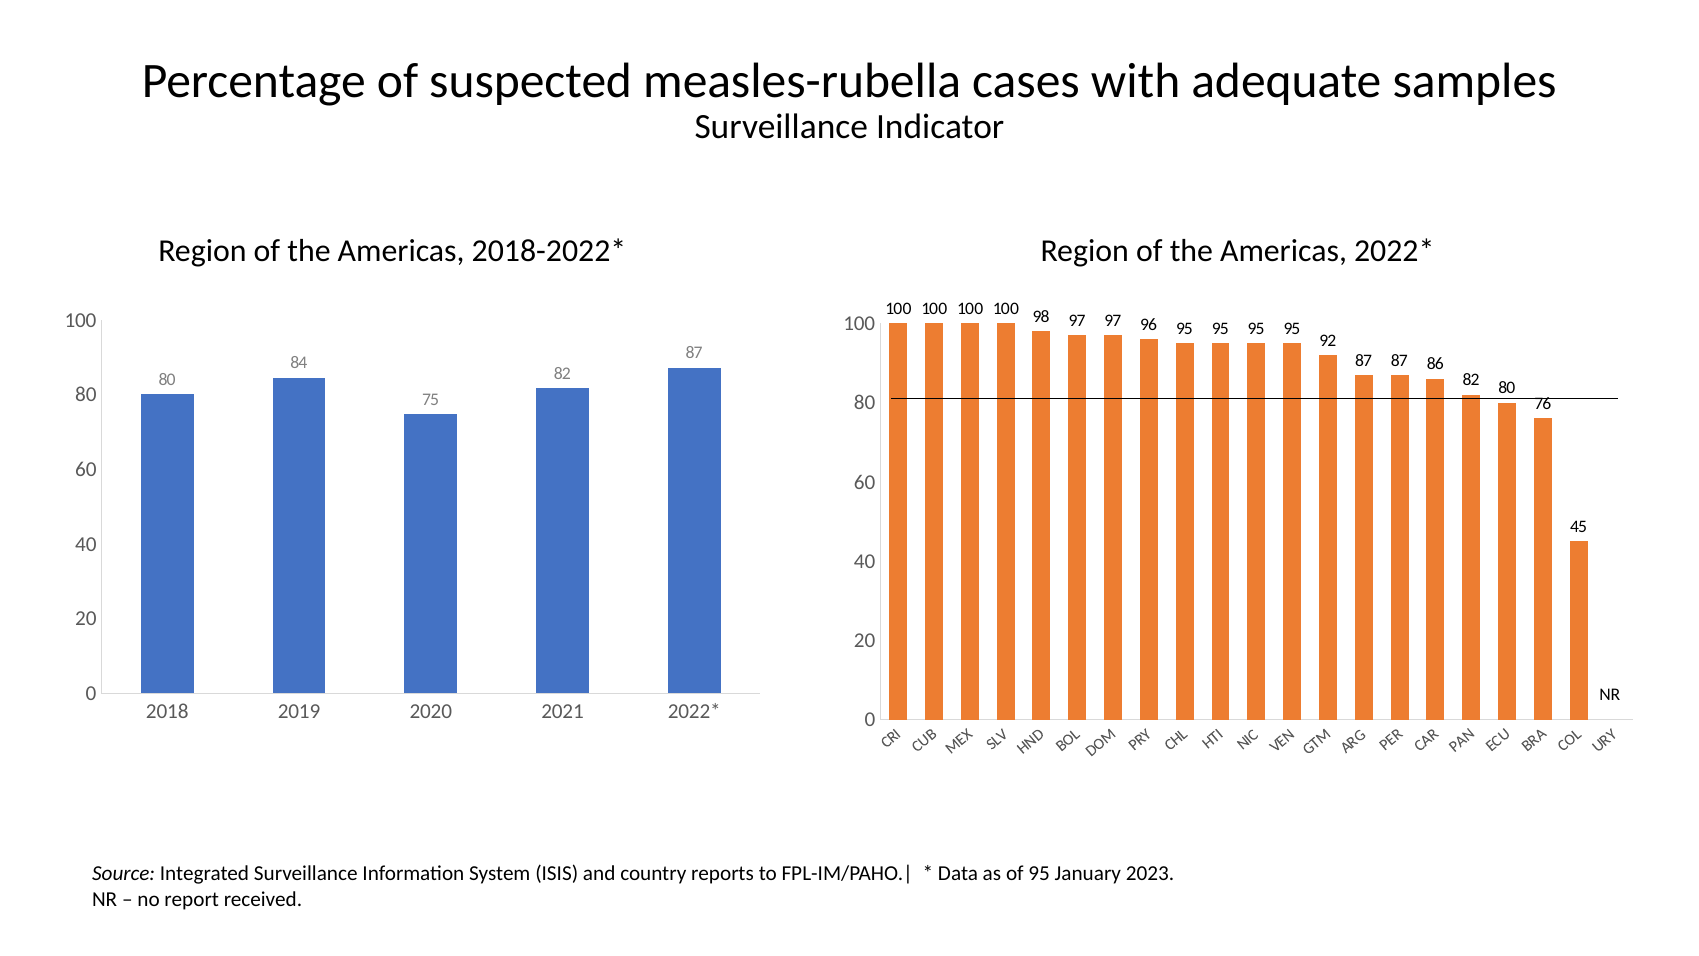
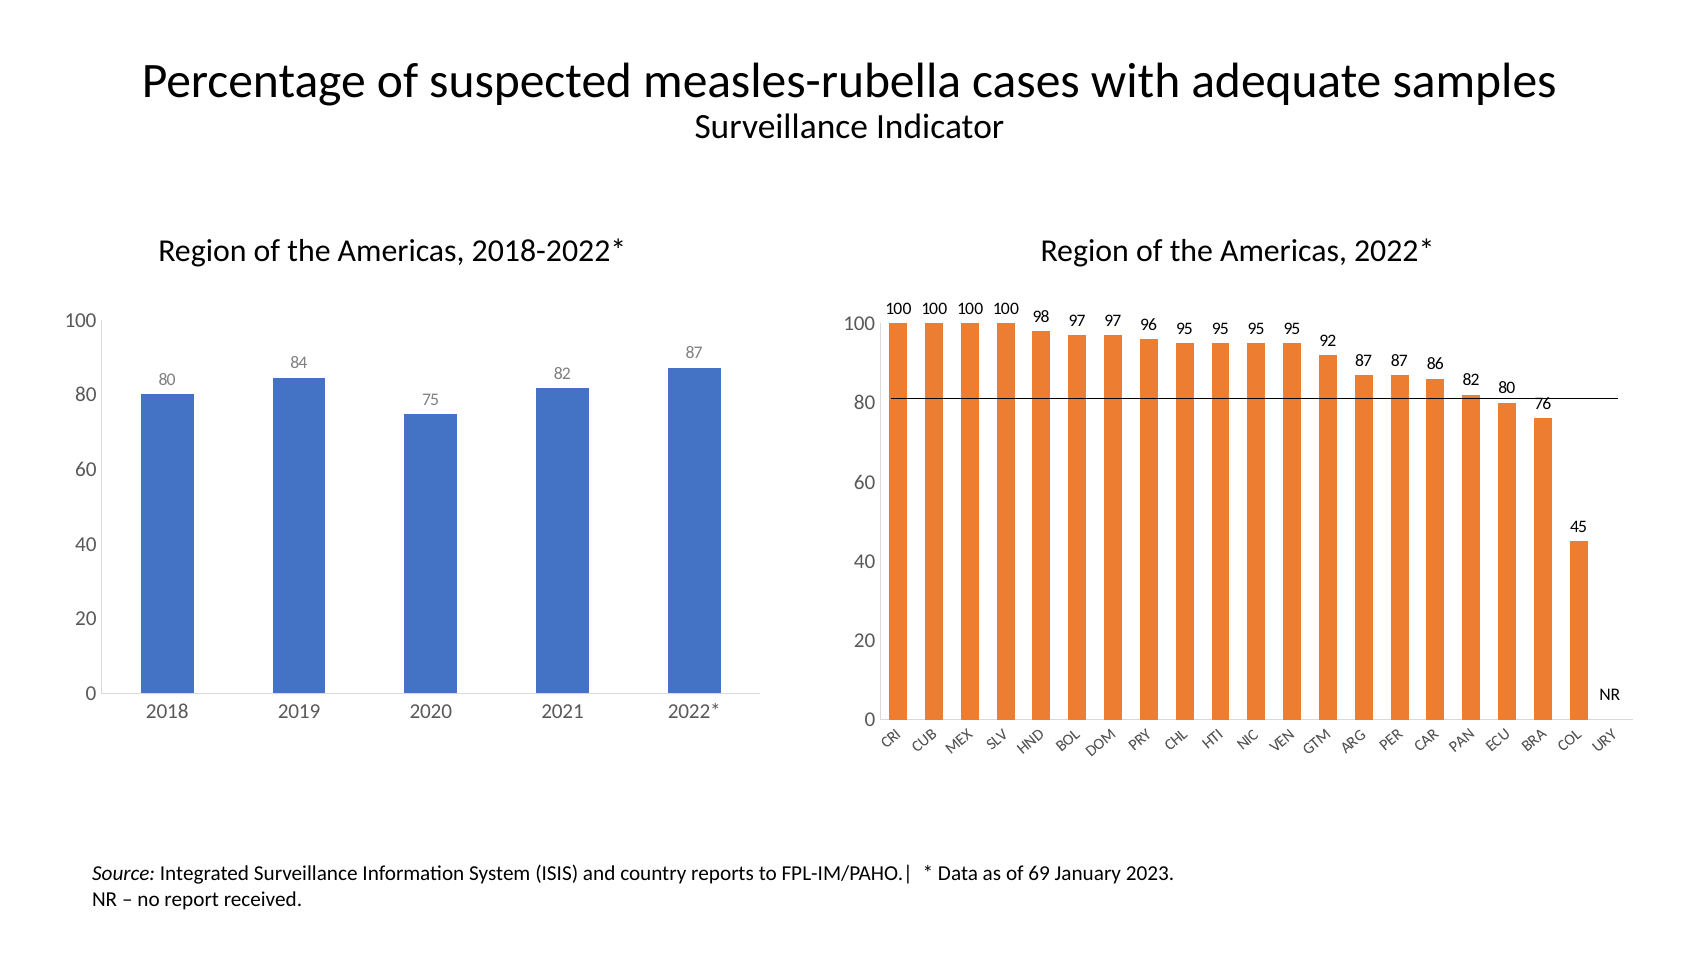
of 95: 95 -> 69 (1039, 873)
